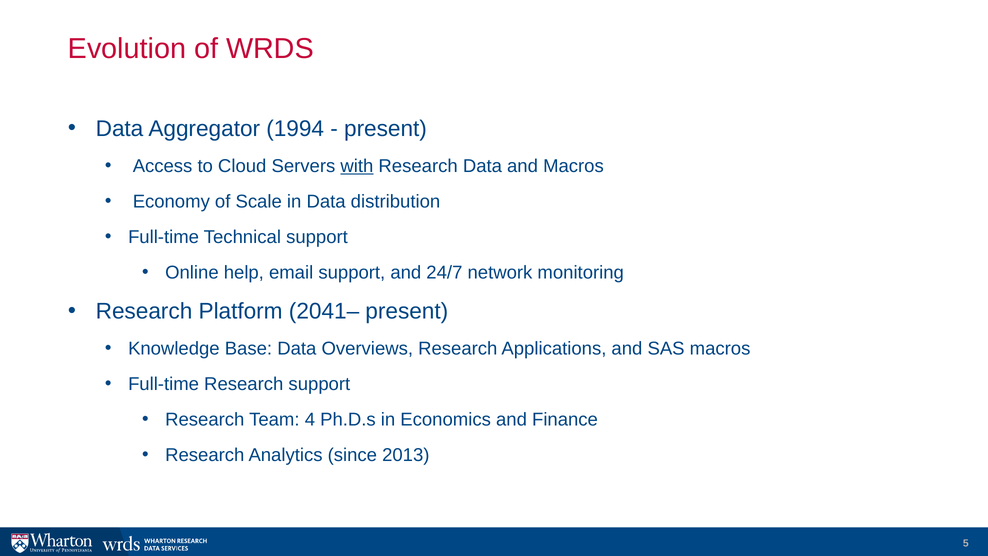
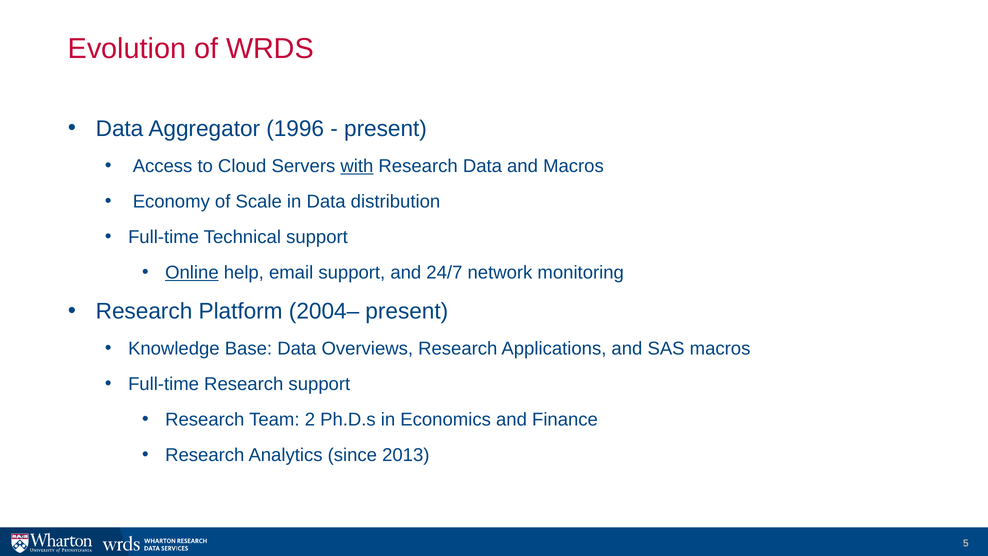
1994: 1994 -> 1996 (295, 129)
Online underline: none -> present (192, 272)
2041–: 2041– -> 2004– (324, 311)
4: 4 -> 2 (310, 420)
